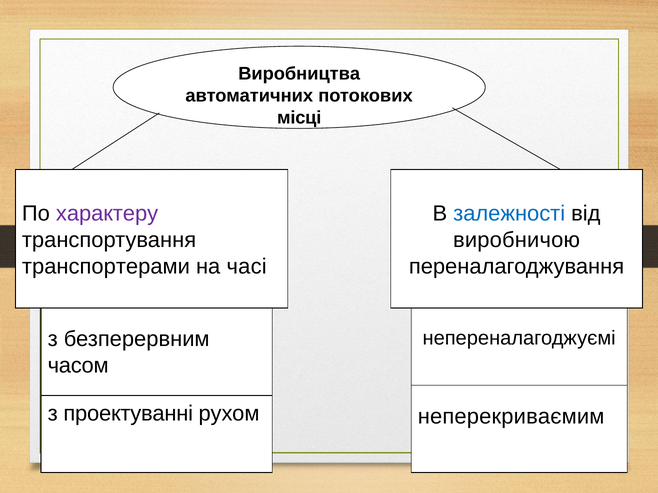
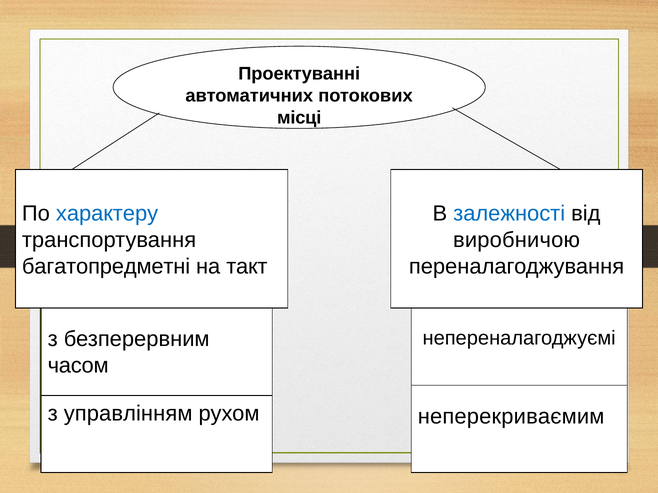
Виробництва: Виробництва -> Проектуванні (299, 74)
характеру colour: purple -> blue (107, 214)
транспортерами: транспортерами -> багатопредметні (106, 267)
часі: часі -> такт (247, 267)
проектуванні: проектуванні -> управлінням (128, 414)
